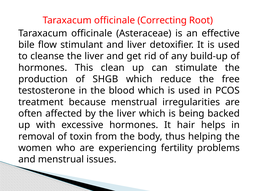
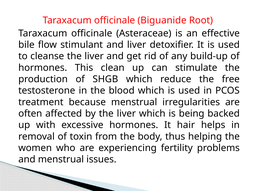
Correcting: Correcting -> Biguanide (162, 20)
